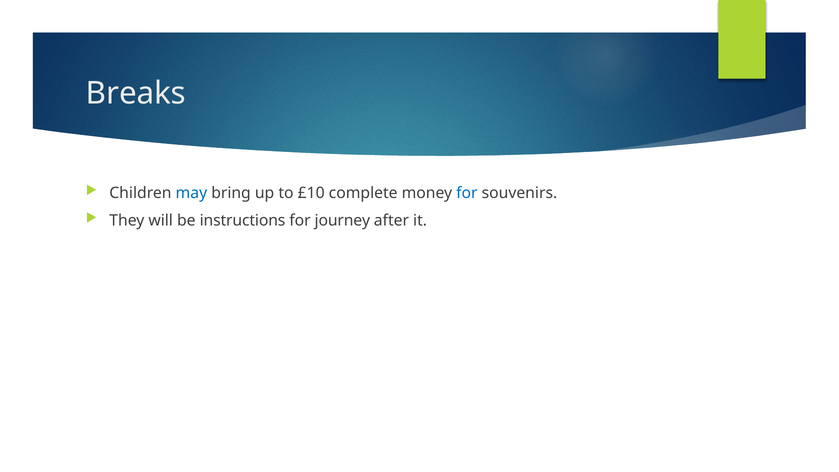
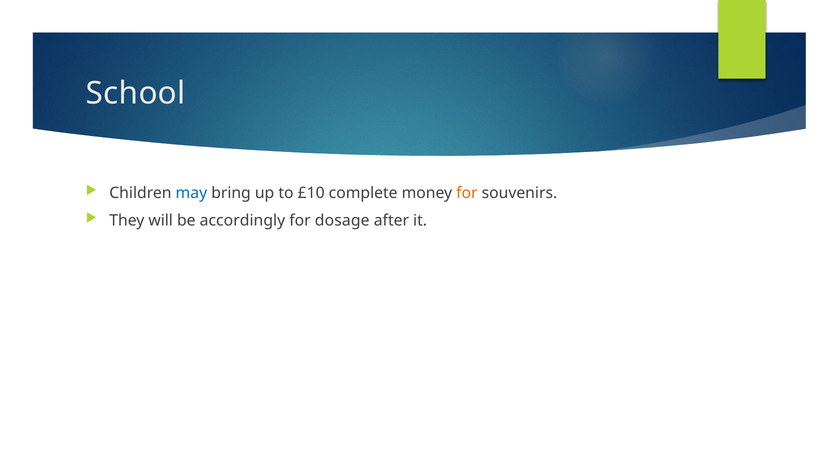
Breaks: Breaks -> School (136, 94)
for colour: blue -> orange (467, 193)
instructions: instructions -> accordingly (242, 220)
journey: journey -> dosage (342, 220)
